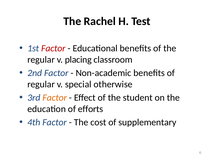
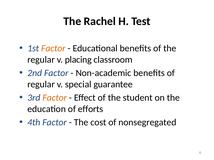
Factor colour: red -> orange (53, 48)
otherwise: otherwise -> guarantee (113, 85)
supplementary: supplementary -> nonsegregated (147, 123)
